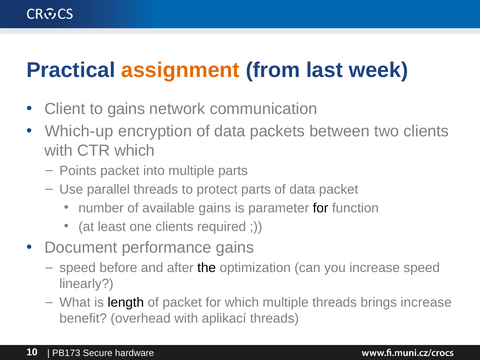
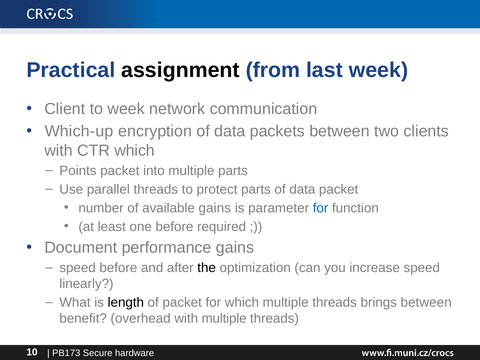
assignment colour: orange -> black (180, 70)
to gains: gains -> week (126, 109)
for colour: black -> blue (321, 208)
one clients: clients -> before (174, 227)
brings increase: increase -> between (426, 302)
with aplikací: aplikací -> multiple (224, 318)
